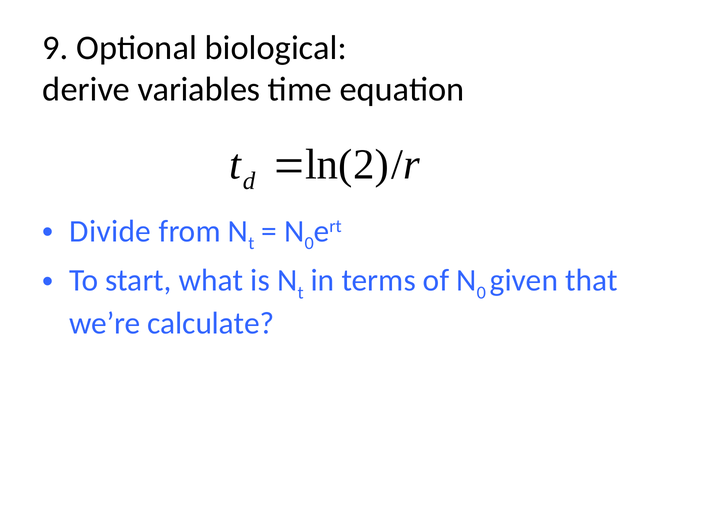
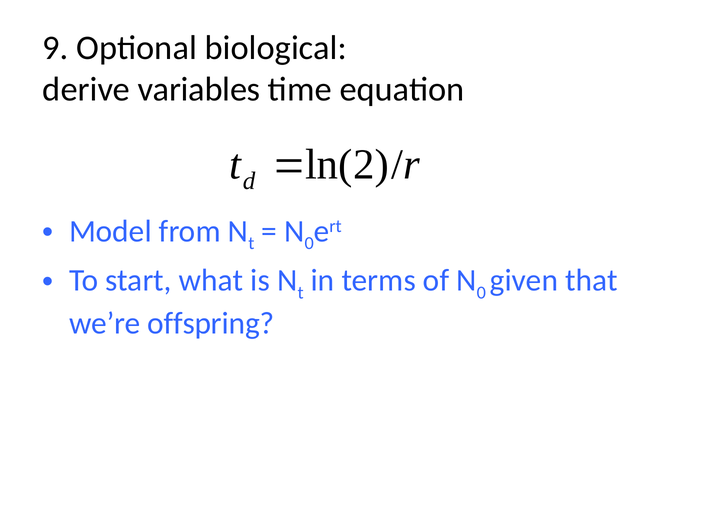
Divide: Divide -> Model (110, 231)
calculate: calculate -> offspring (211, 323)
